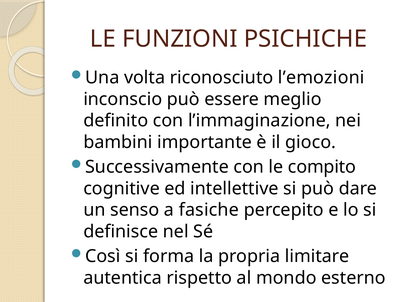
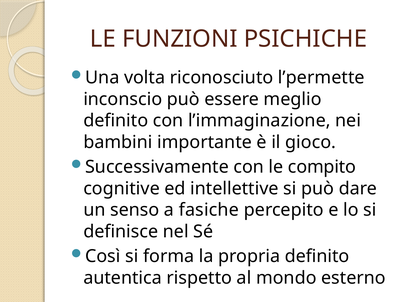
l’emozioni: l’emozioni -> l’permette (321, 78)
propria limitare: limitare -> definito (317, 257)
